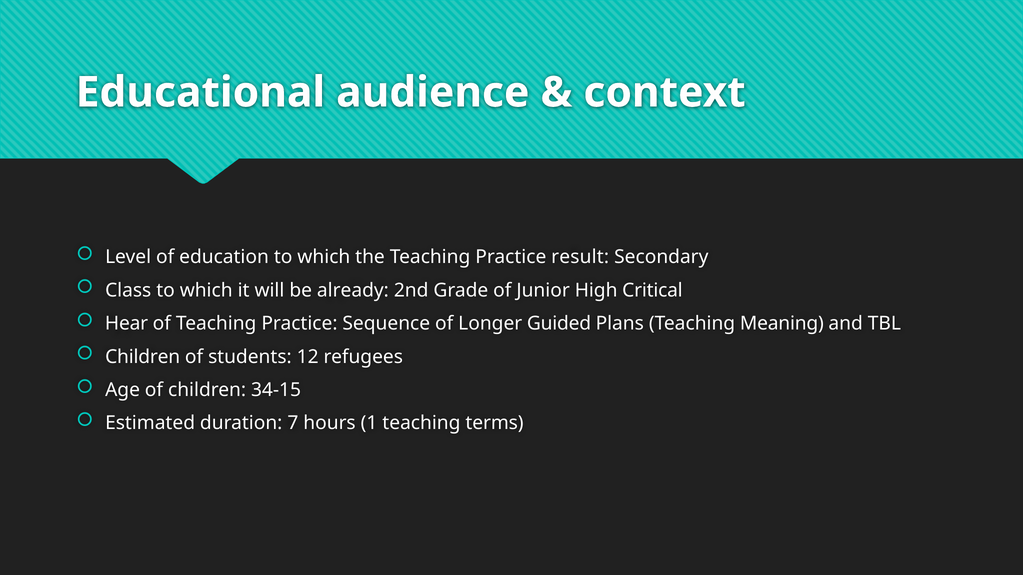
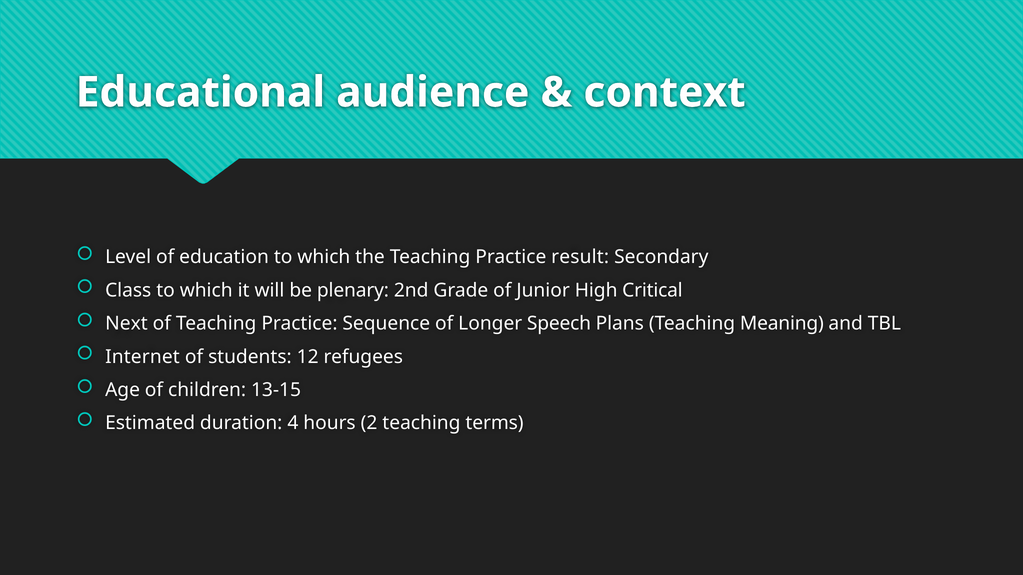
already: already -> plenary (353, 290)
Hear: Hear -> Next (126, 324)
Guided: Guided -> Speech (559, 324)
Children: Children -> Internet (142, 357)
34-15: 34-15 -> 13-15 (276, 390)
7: 7 -> 4 (293, 423)
1: 1 -> 2 (369, 423)
